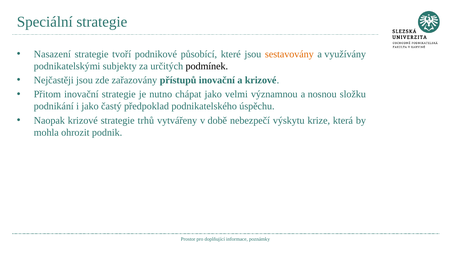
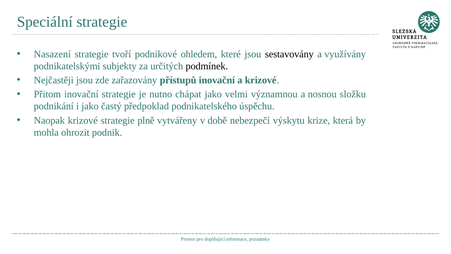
působící: působící -> ohledem (199, 54)
sestavovány colour: orange -> black (289, 54)
trhů: trhů -> plně (146, 120)
